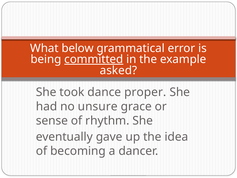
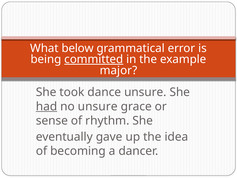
asked: asked -> major (118, 70)
dance proper: proper -> unsure (145, 92)
had underline: none -> present (47, 106)
